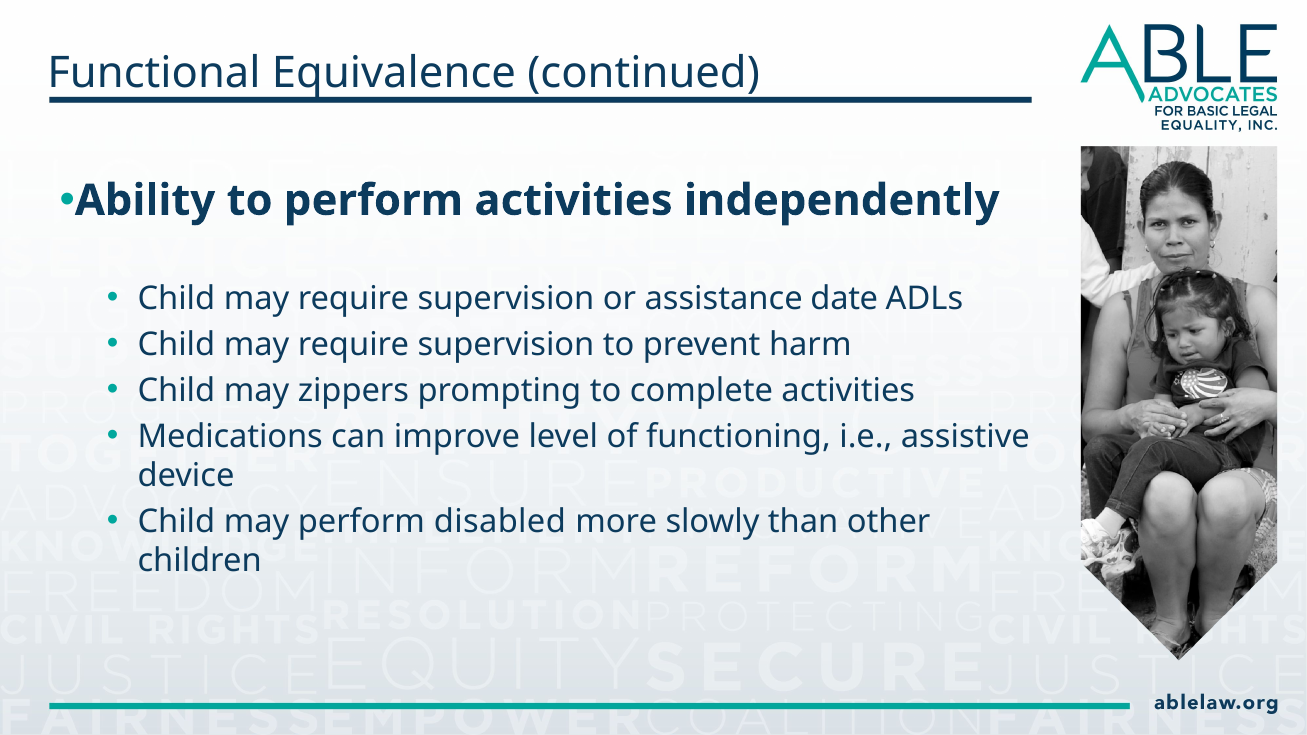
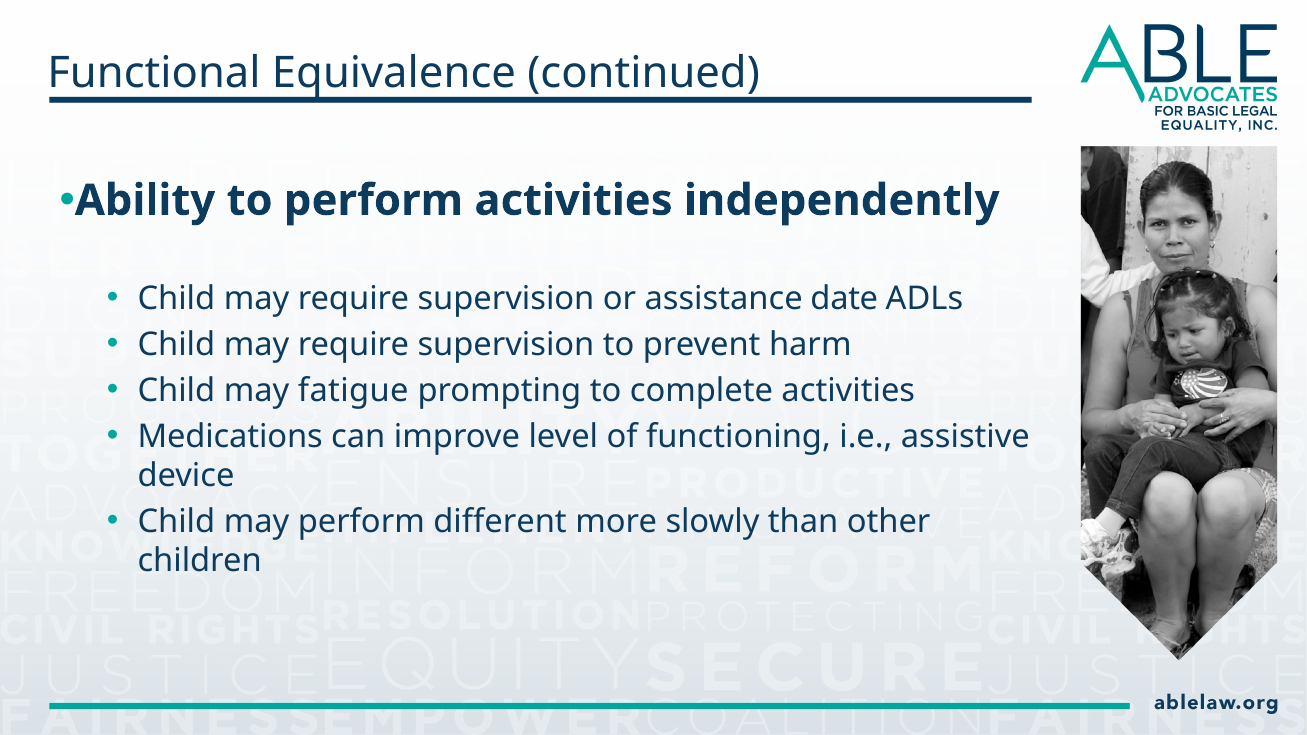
zippers: zippers -> fatigue (353, 391)
disabled: disabled -> different (500, 522)
